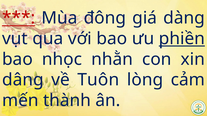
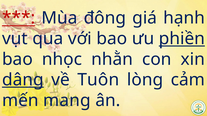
dàng: dàng -> hạnh (184, 18)
dâng underline: none -> present (23, 80)
thành: thành -> mang (67, 101)
